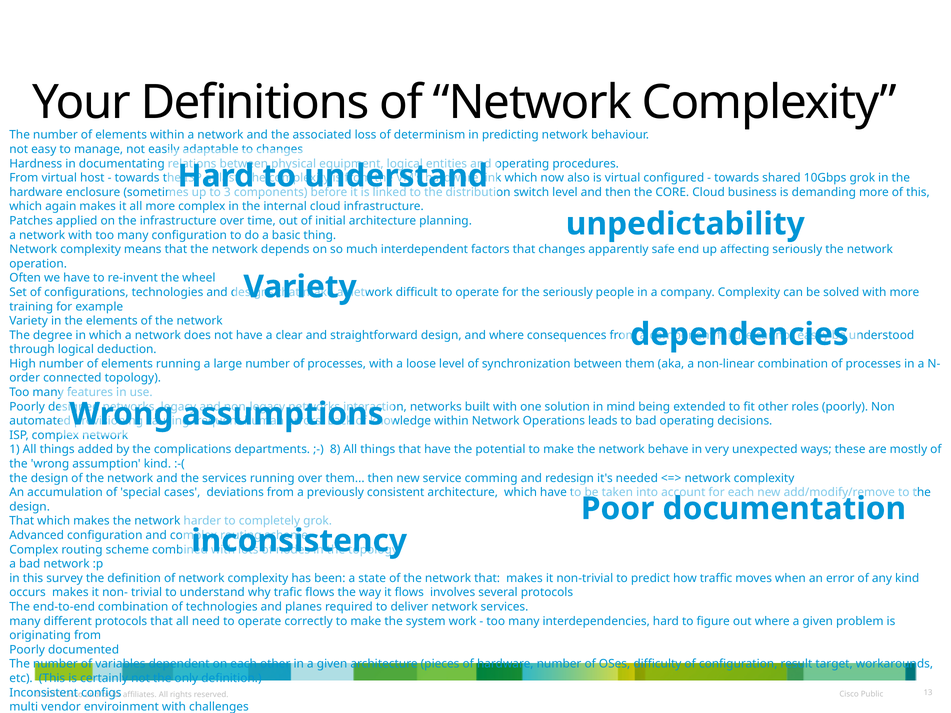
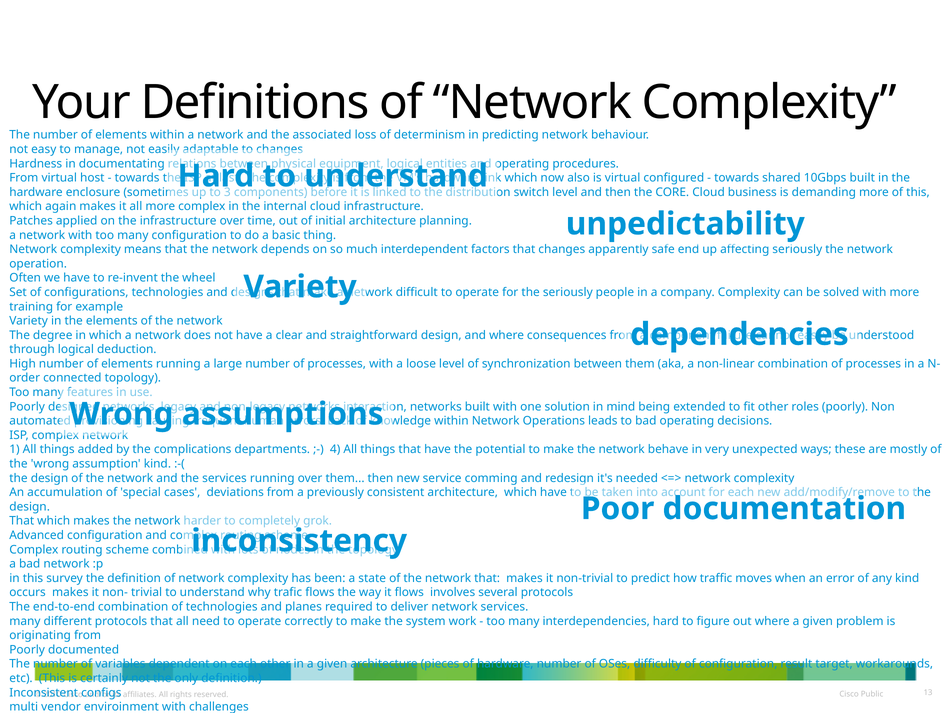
10Gbps grok: grok -> built (862, 178)
8: 8 -> 4 (335, 450)
